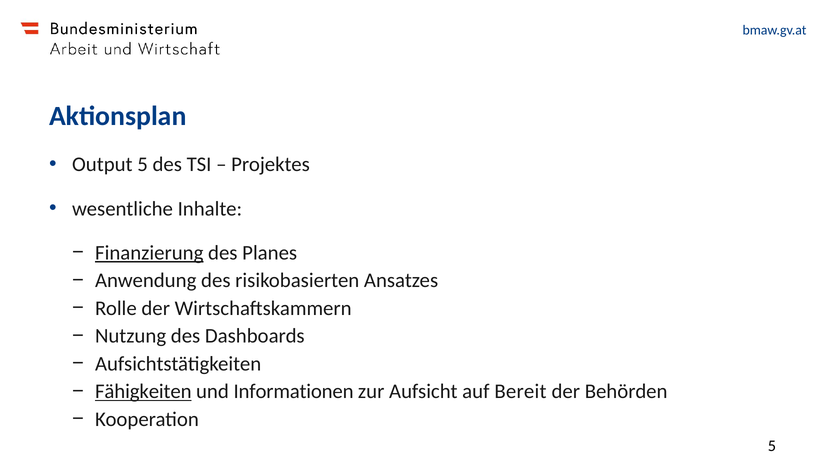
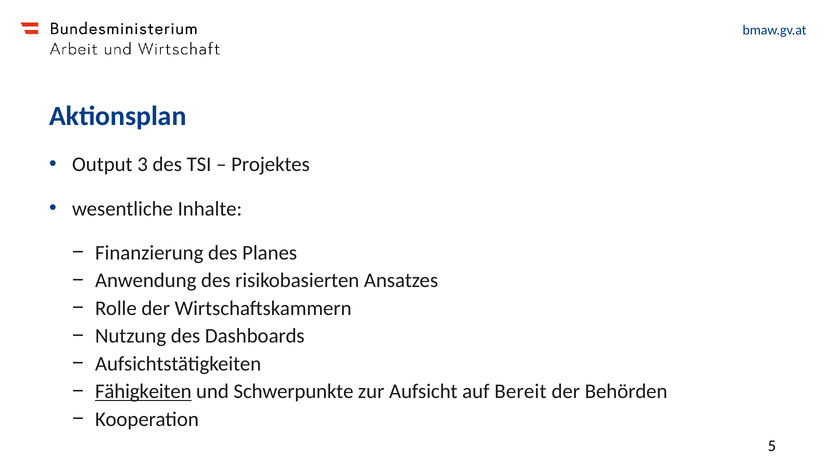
Output 5: 5 -> 3 (143, 165)
Finanzierung underline: present -> none (149, 253)
Informationen: Informationen -> Schwerpunkte (294, 392)
